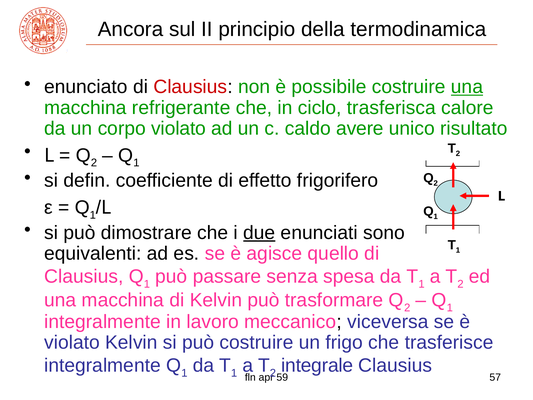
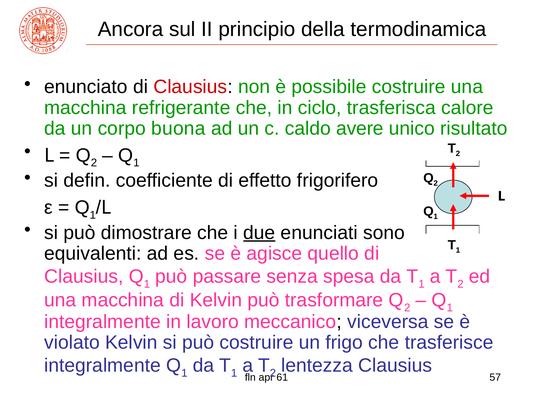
una underline: present -> none (467, 87)
corpo violato: violato -> buona (178, 128)
integrale: integrale -> lentezza (317, 365)
59: 59 -> 61 (282, 377)
